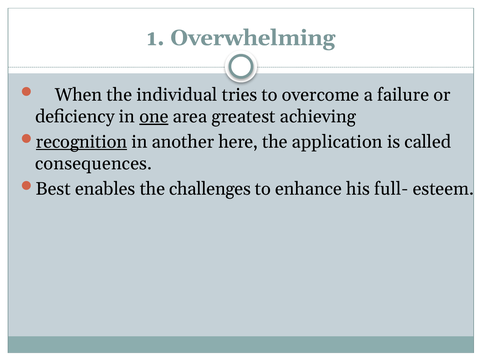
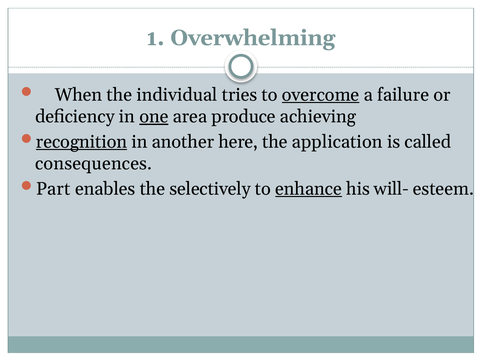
overcome underline: none -> present (321, 95)
greatest: greatest -> produce (244, 117)
Best: Best -> Part (53, 189)
challenges: challenges -> selectively (210, 189)
enhance underline: none -> present (309, 189)
full-: full- -> will- (391, 189)
